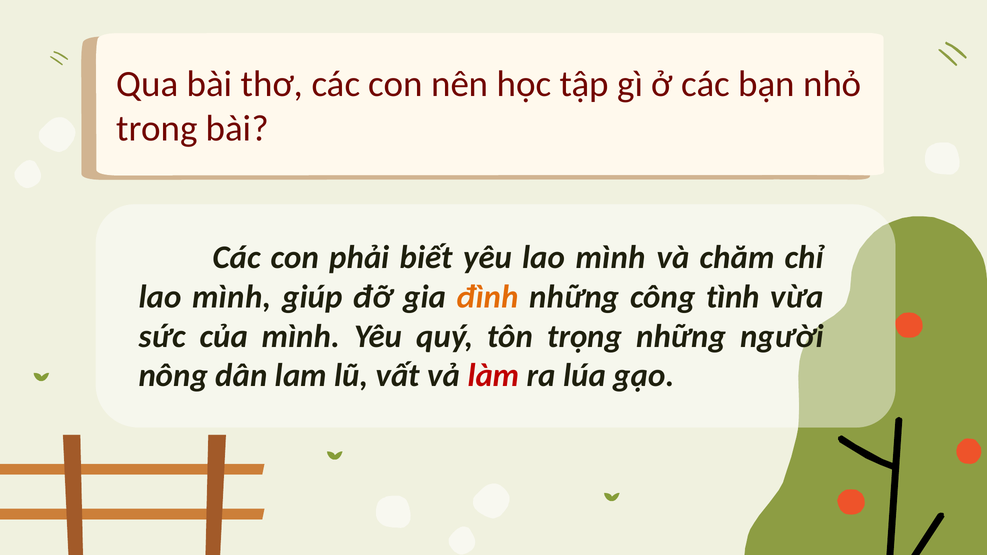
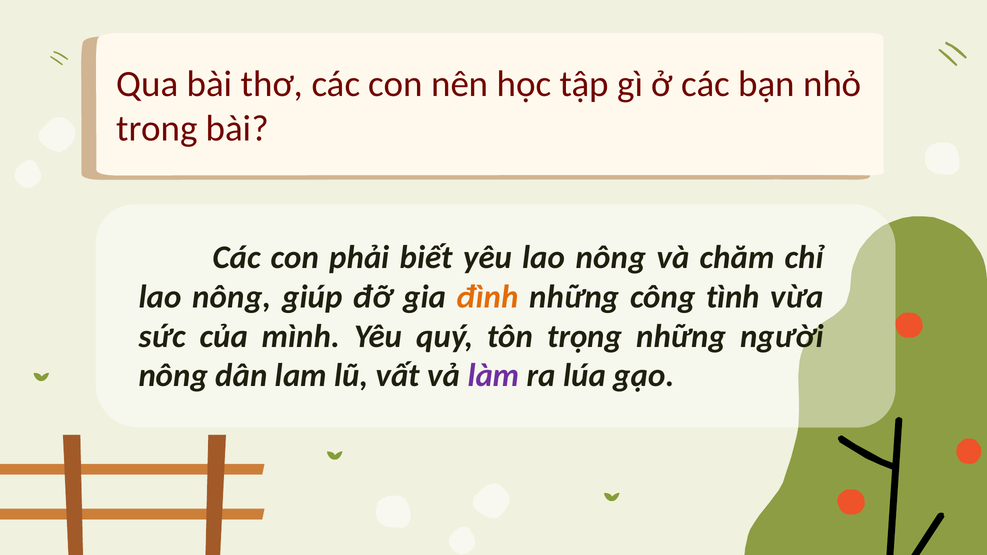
yêu lao mình: mình -> nông (611, 257)
mình: mình -> nông (232, 297)
làm colour: red -> purple (493, 376)
